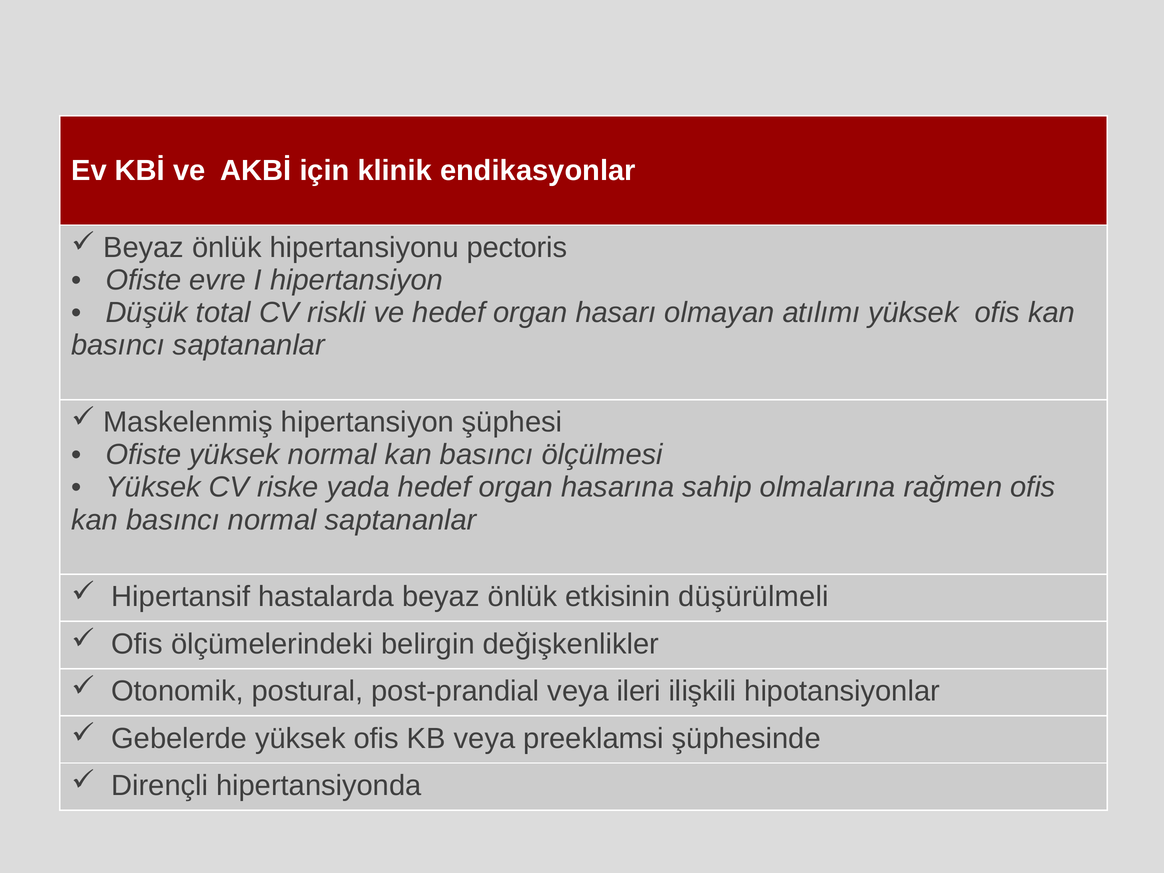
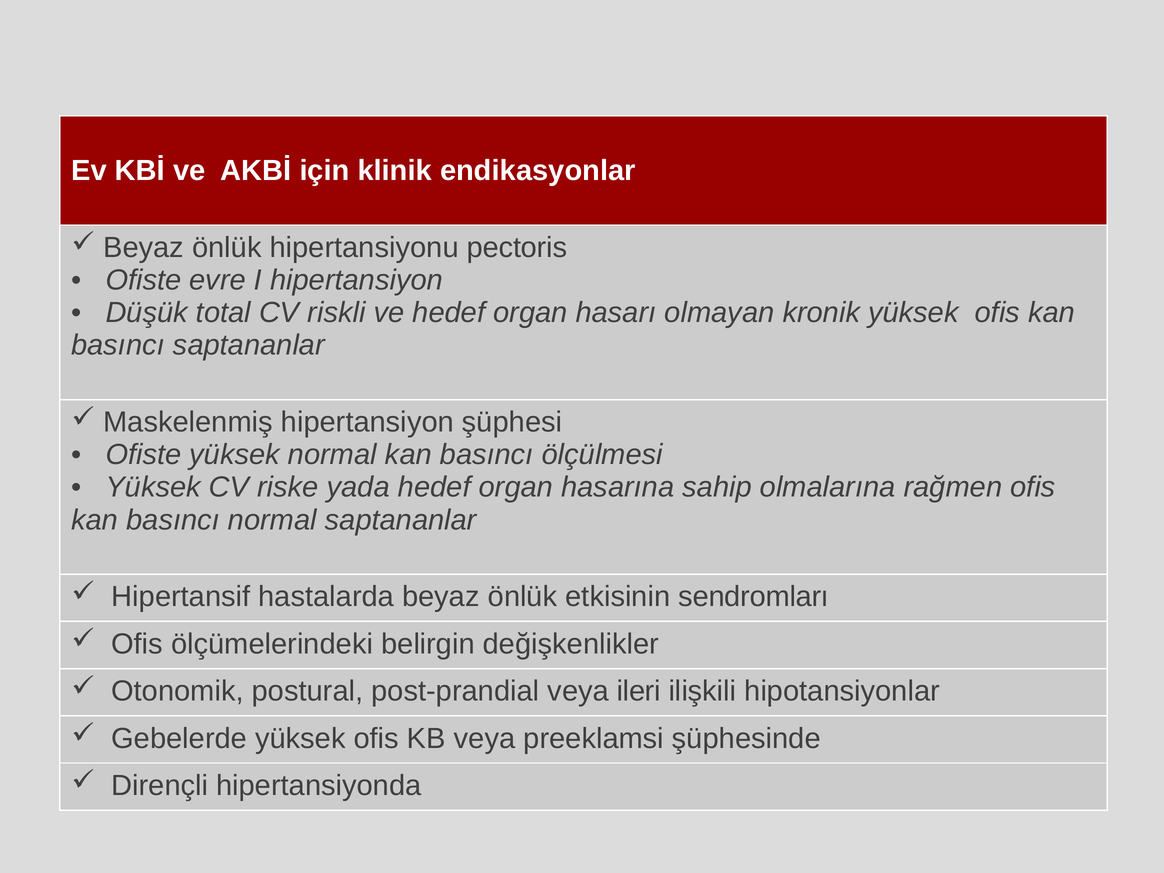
atılımı: atılımı -> kronik (821, 313)
düşürülmeli: düşürülmeli -> sendromları (754, 597)
